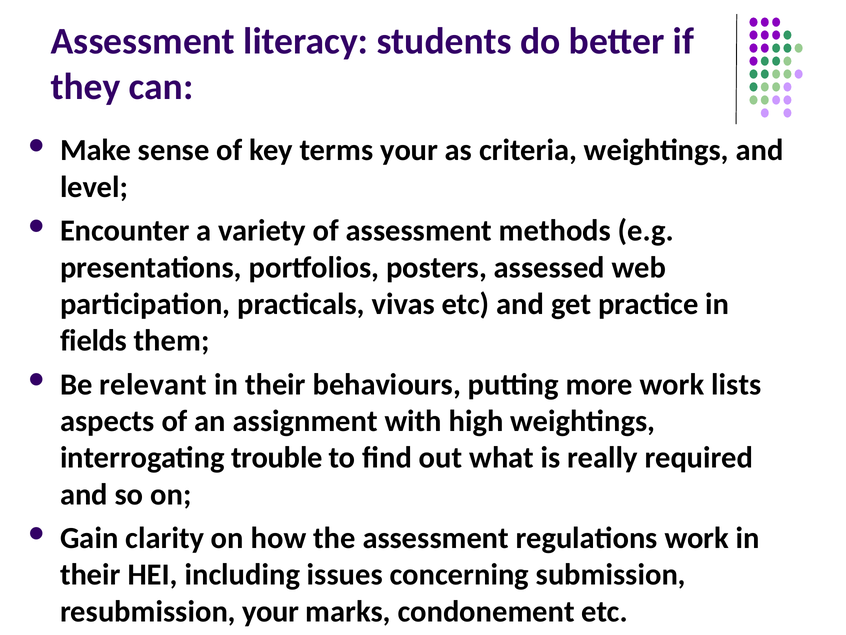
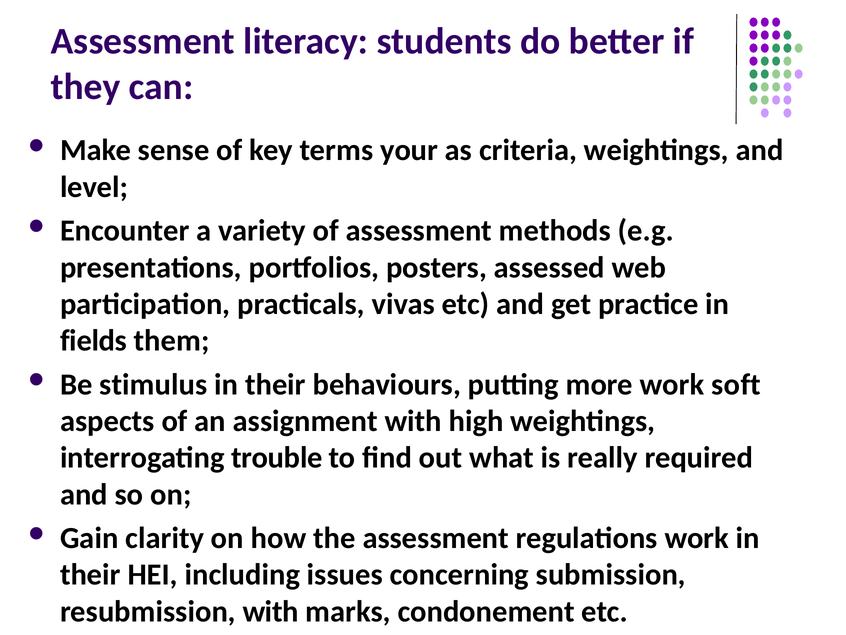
relevant: relevant -> stimulus (153, 384)
lists: lists -> soft (736, 384)
resubmission your: your -> with (271, 611)
